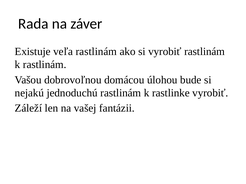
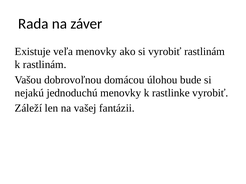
veľa rastlinám: rastlinám -> menovky (96, 52)
jednoduchú rastlinám: rastlinám -> menovky (121, 93)
